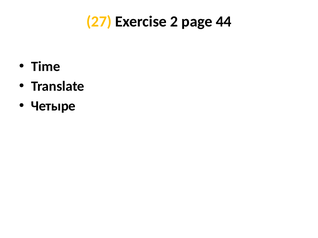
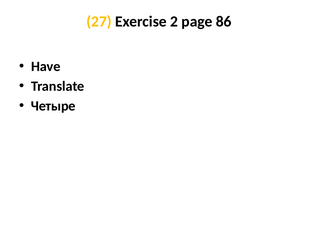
44: 44 -> 86 (224, 21)
Time: Time -> Have (46, 67)
